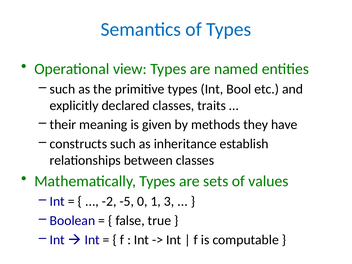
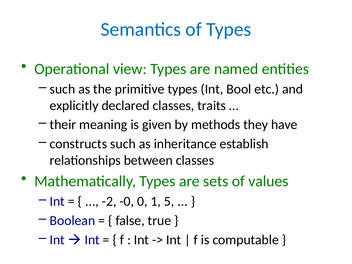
-5: -5 -> -0 (127, 201)
3: 3 -> 5 (169, 201)
